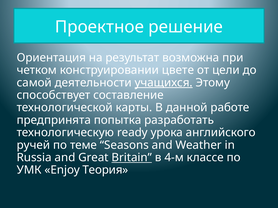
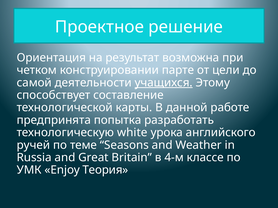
цвете: цвете -> парте (178, 70)
ready: ready -> white (132, 133)
Britain underline: present -> none (132, 158)
